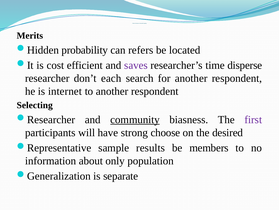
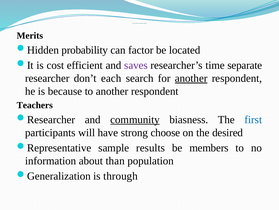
refers: refers -> factor (141, 50)
disperse: disperse -> separate (245, 65)
another underline: none -> present (191, 78)
internet: internet -> because (65, 91)
Selecting: Selecting -> Teachers (35, 105)
first colour: purple -> blue (253, 119)
only: only -> than (115, 160)
separate: separate -> through (121, 176)
